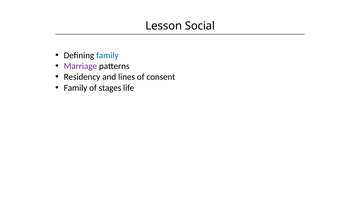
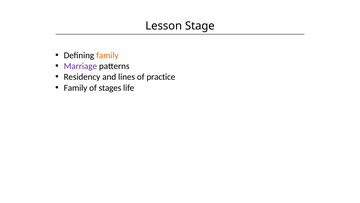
Social: Social -> Stage (200, 26)
family colour: blue -> orange (107, 55)
consent: consent -> practice (161, 77)
